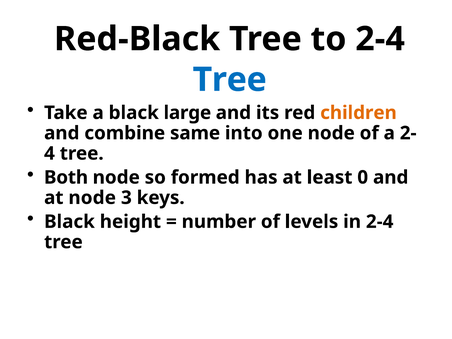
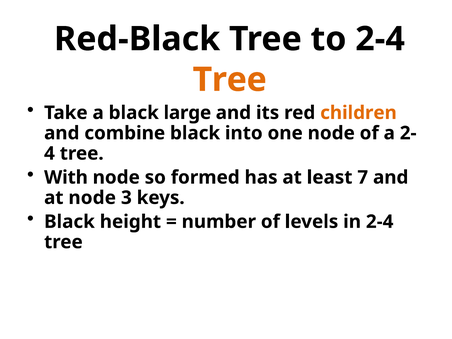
Tree colour: blue -> orange (230, 80)
combine same: same -> black (195, 133)
Both: Both -> With (66, 177)
0: 0 -> 7 (363, 177)
